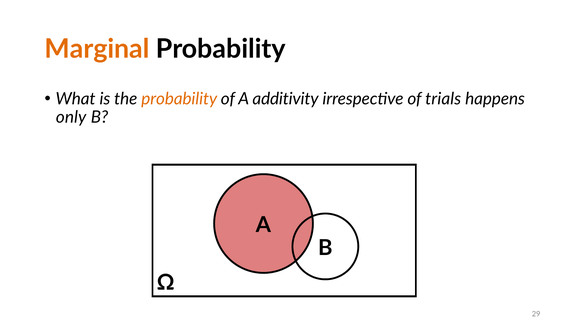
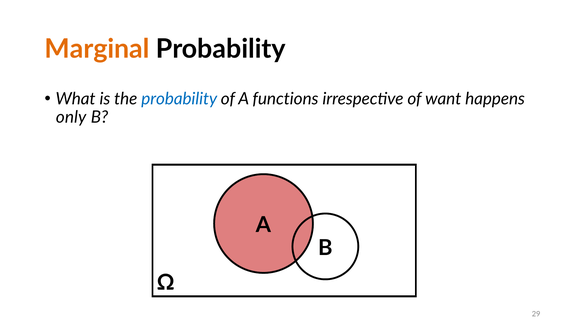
probability colour: orange -> blue (179, 99)
additivity: additivity -> functions (285, 99)
trials: trials -> want (443, 99)
